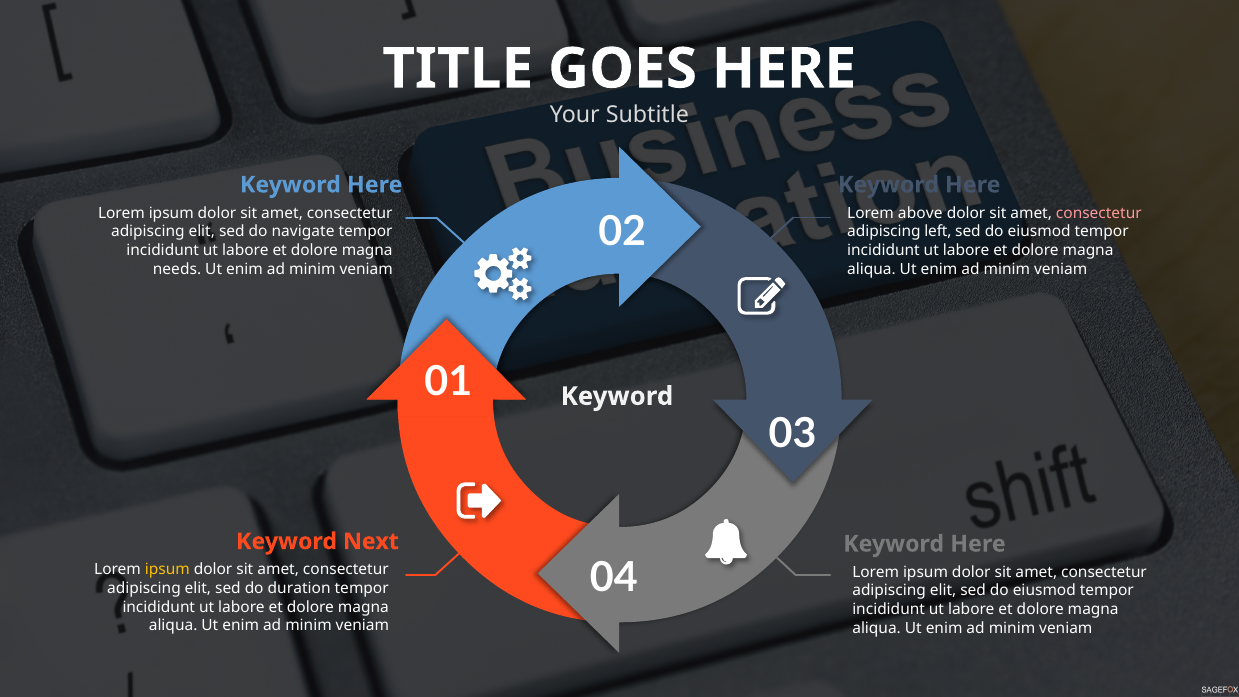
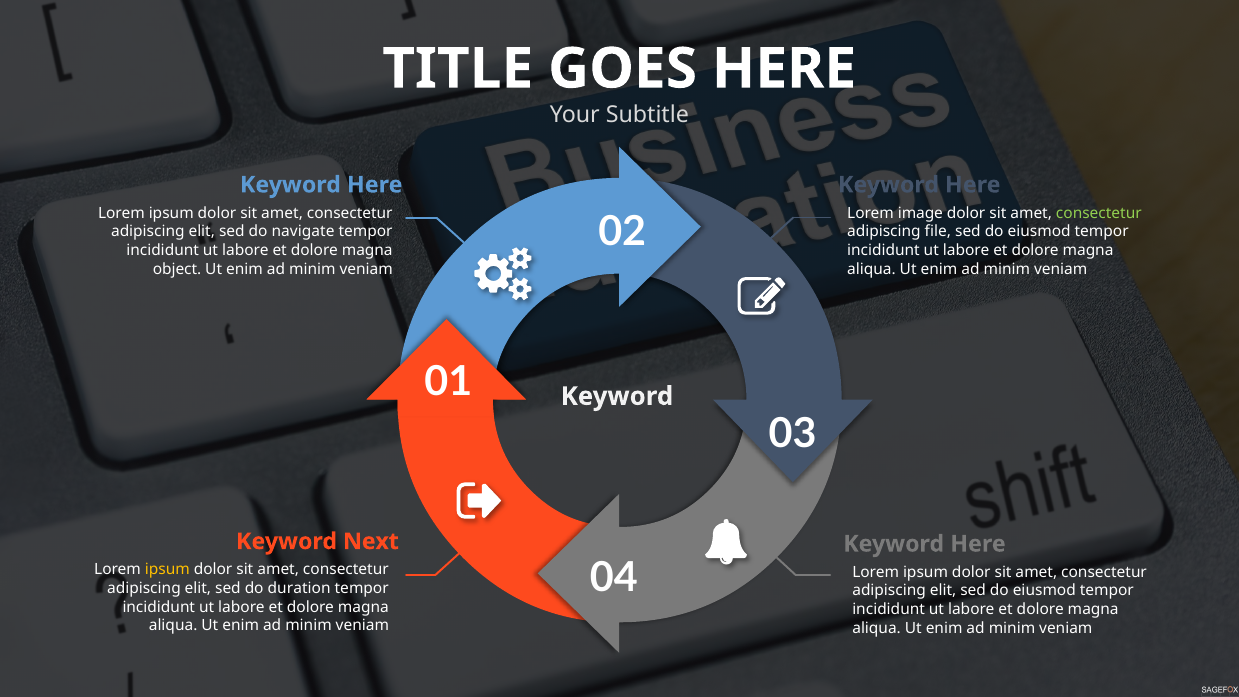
above: above -> image (920, 213)
consectetur colour: pink -> light green (1099, 213)
left: left -> file (938, 232)
needs: needs -> object (177, 269)
